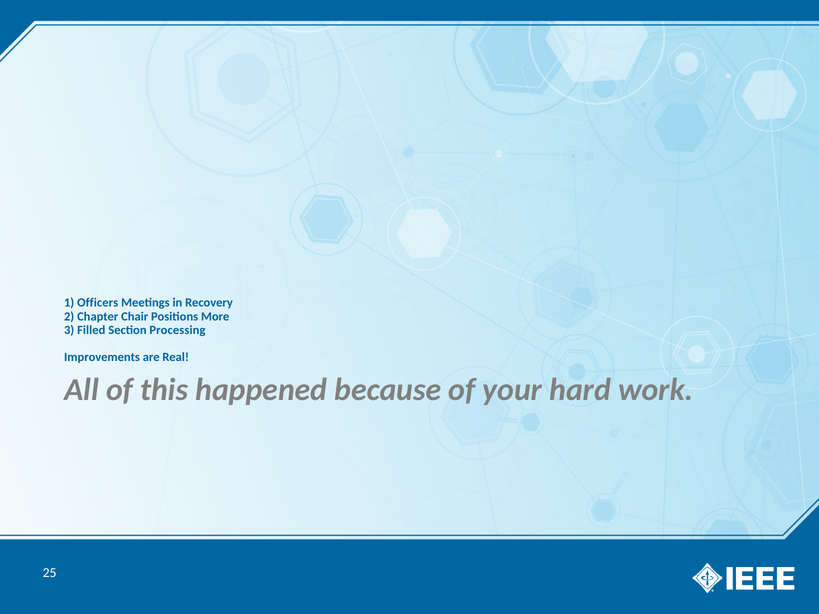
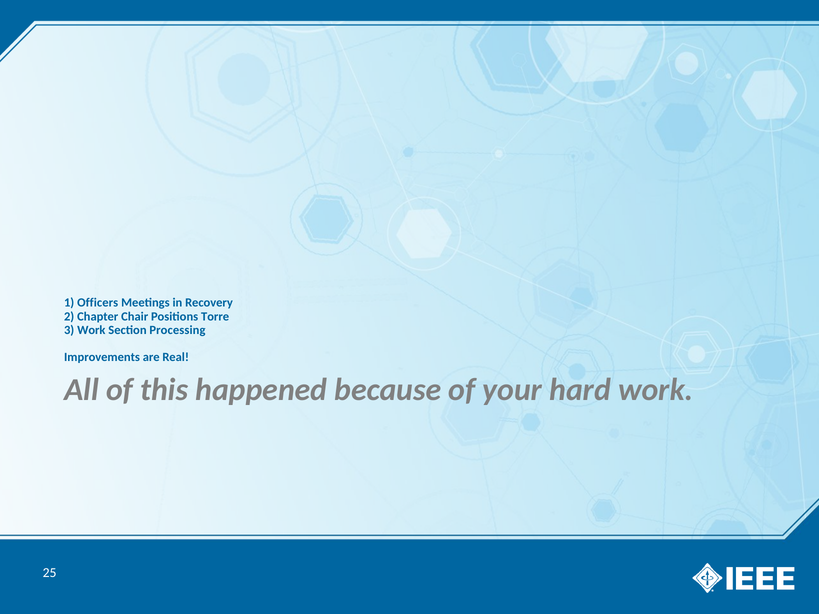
More: More -> Torre (215, 317)
3 Filled: Filled -> Work (91, 330)
